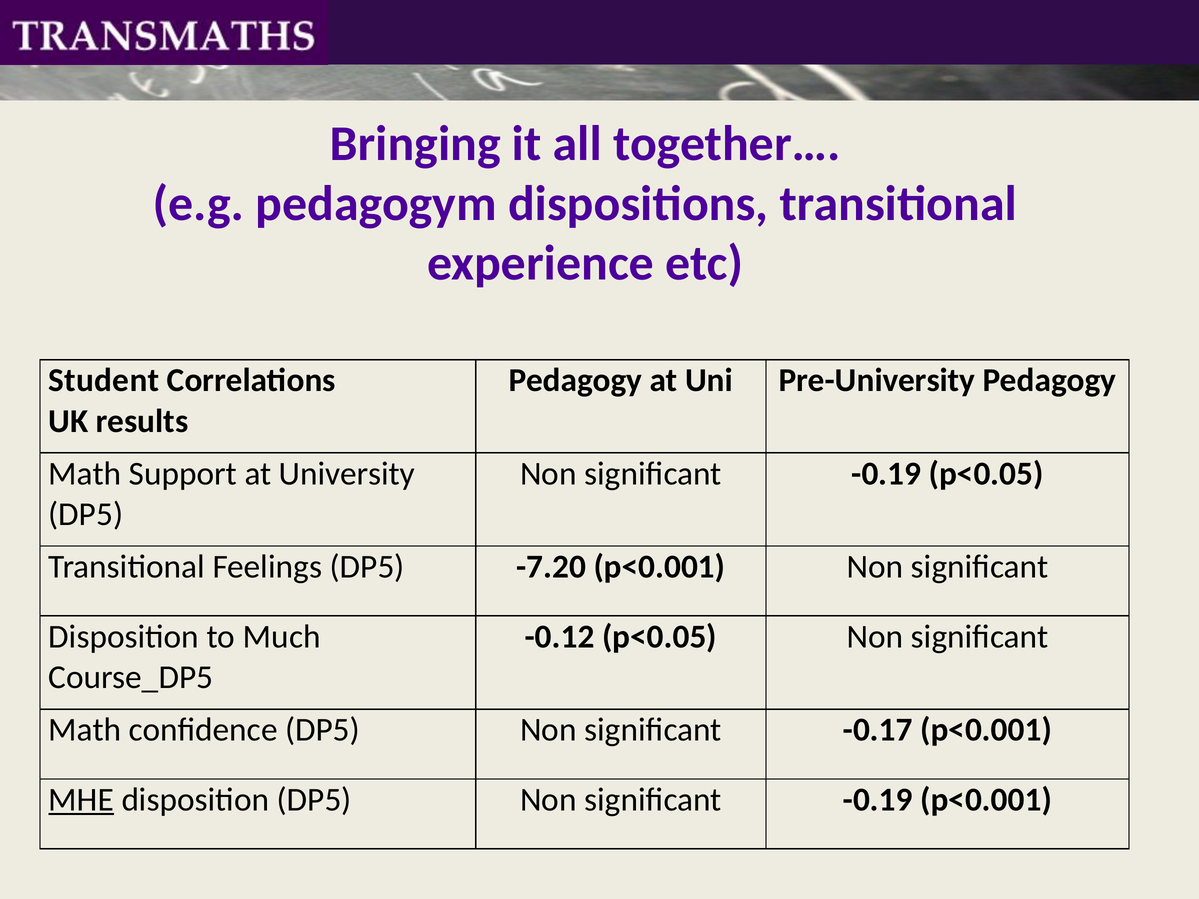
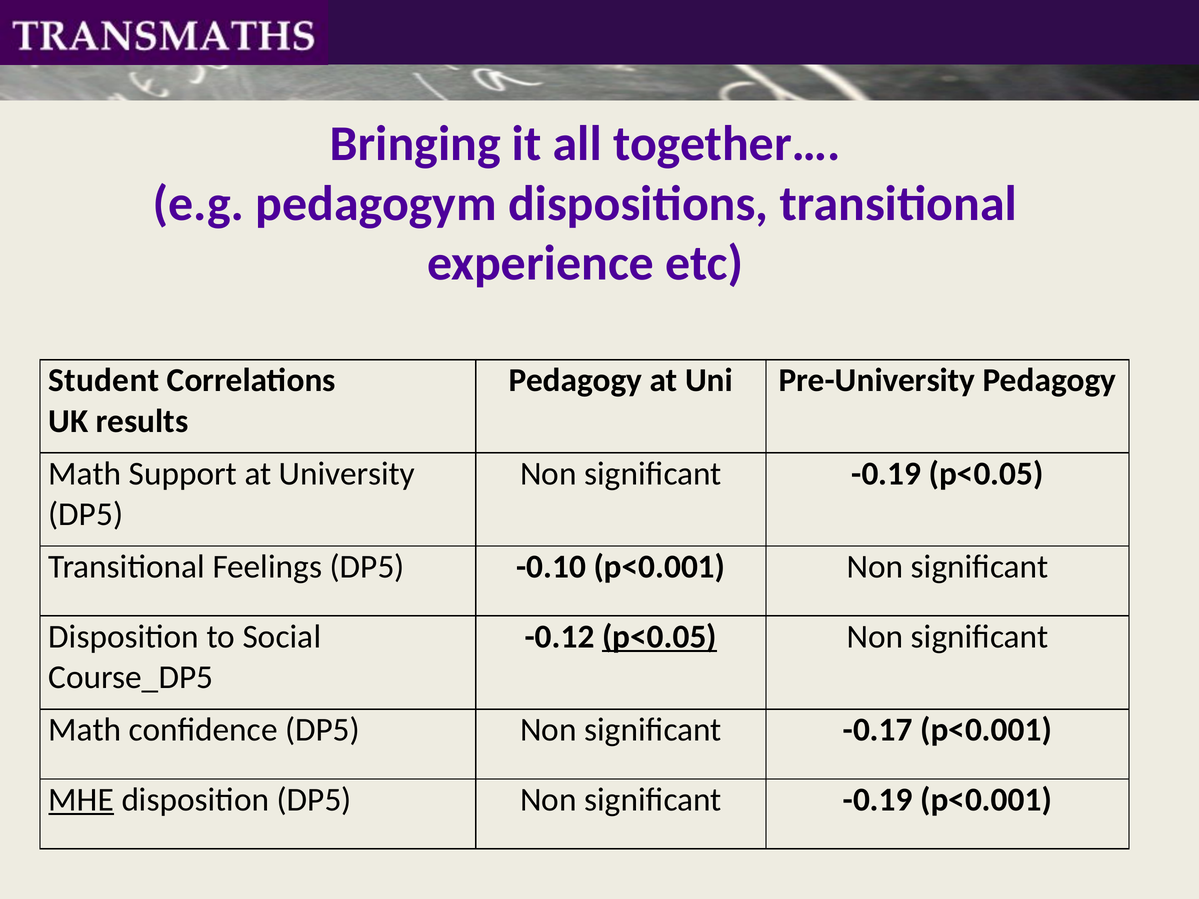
-7.20: -7.20 -> -0.10 (551, 567)
Much: Much -> Social (282, 637)
p<0.05 underline: none -> present (659, 637)
